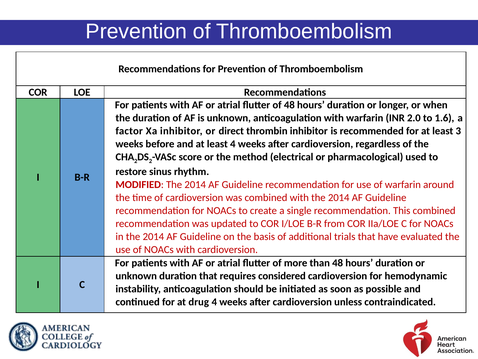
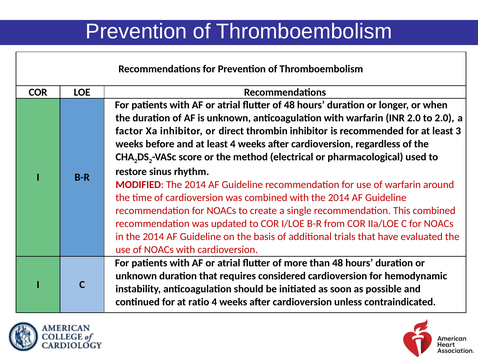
to 1.6: 1.6 -> 2.0 (445, 118)
drug: drug -> ratio (199, 301)
